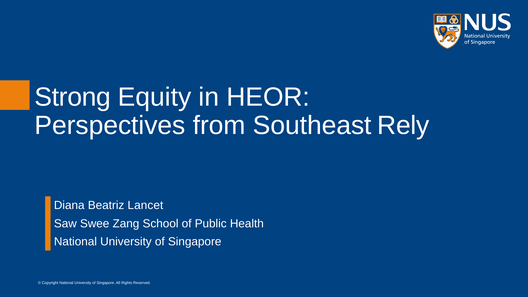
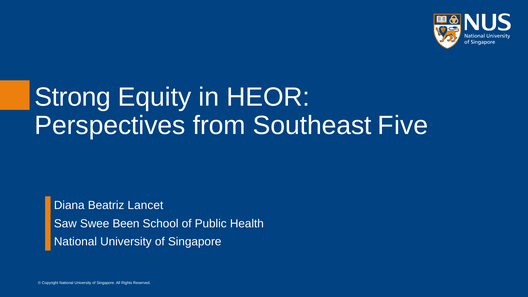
Rely: Rely -> Five (403, 126)
Zang: Zang -> Been (126, 223)
